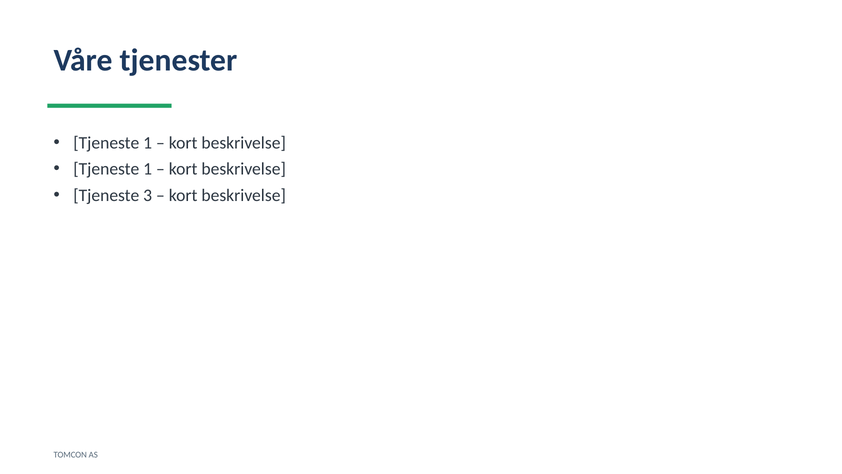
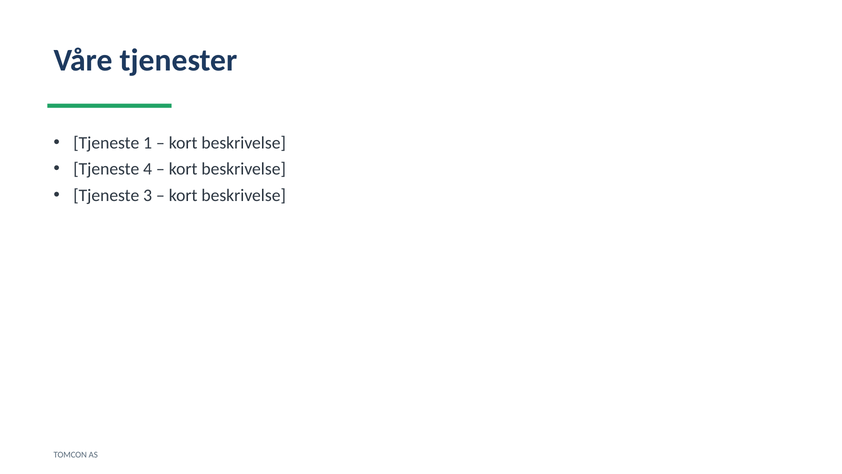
1: 1 -> 4 (148, 169)
